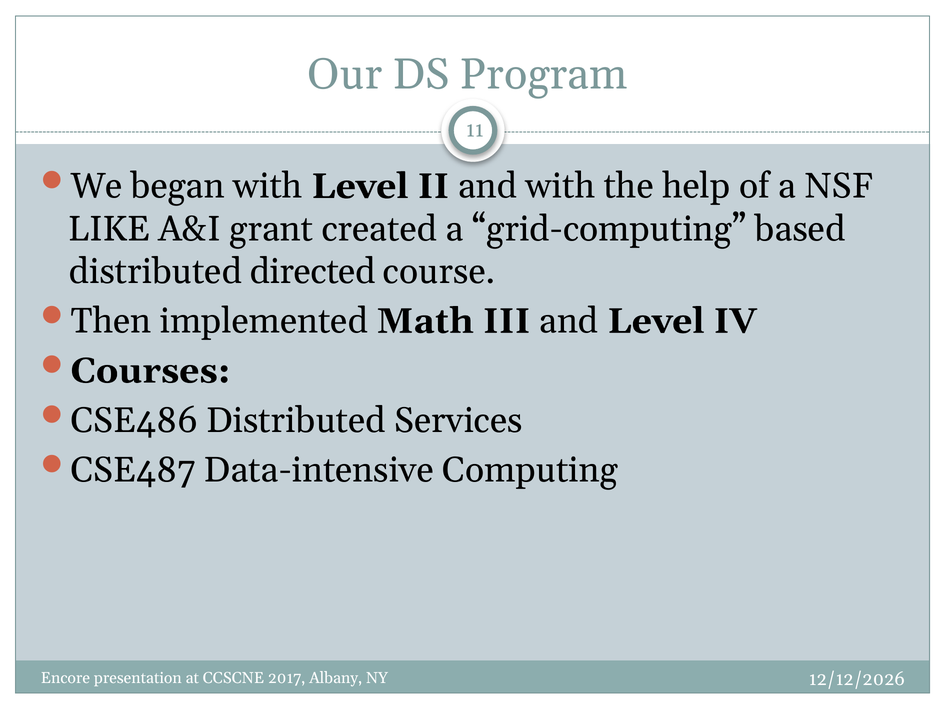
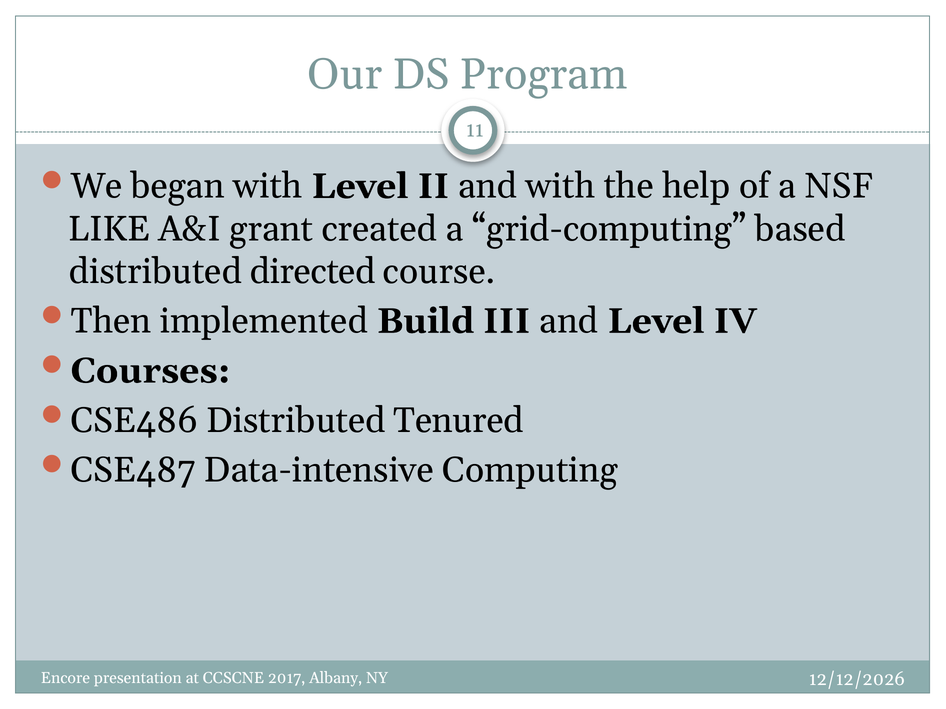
Math: Math -> Build (425, 321)
Services: Services -> Tenured (459, 421)
